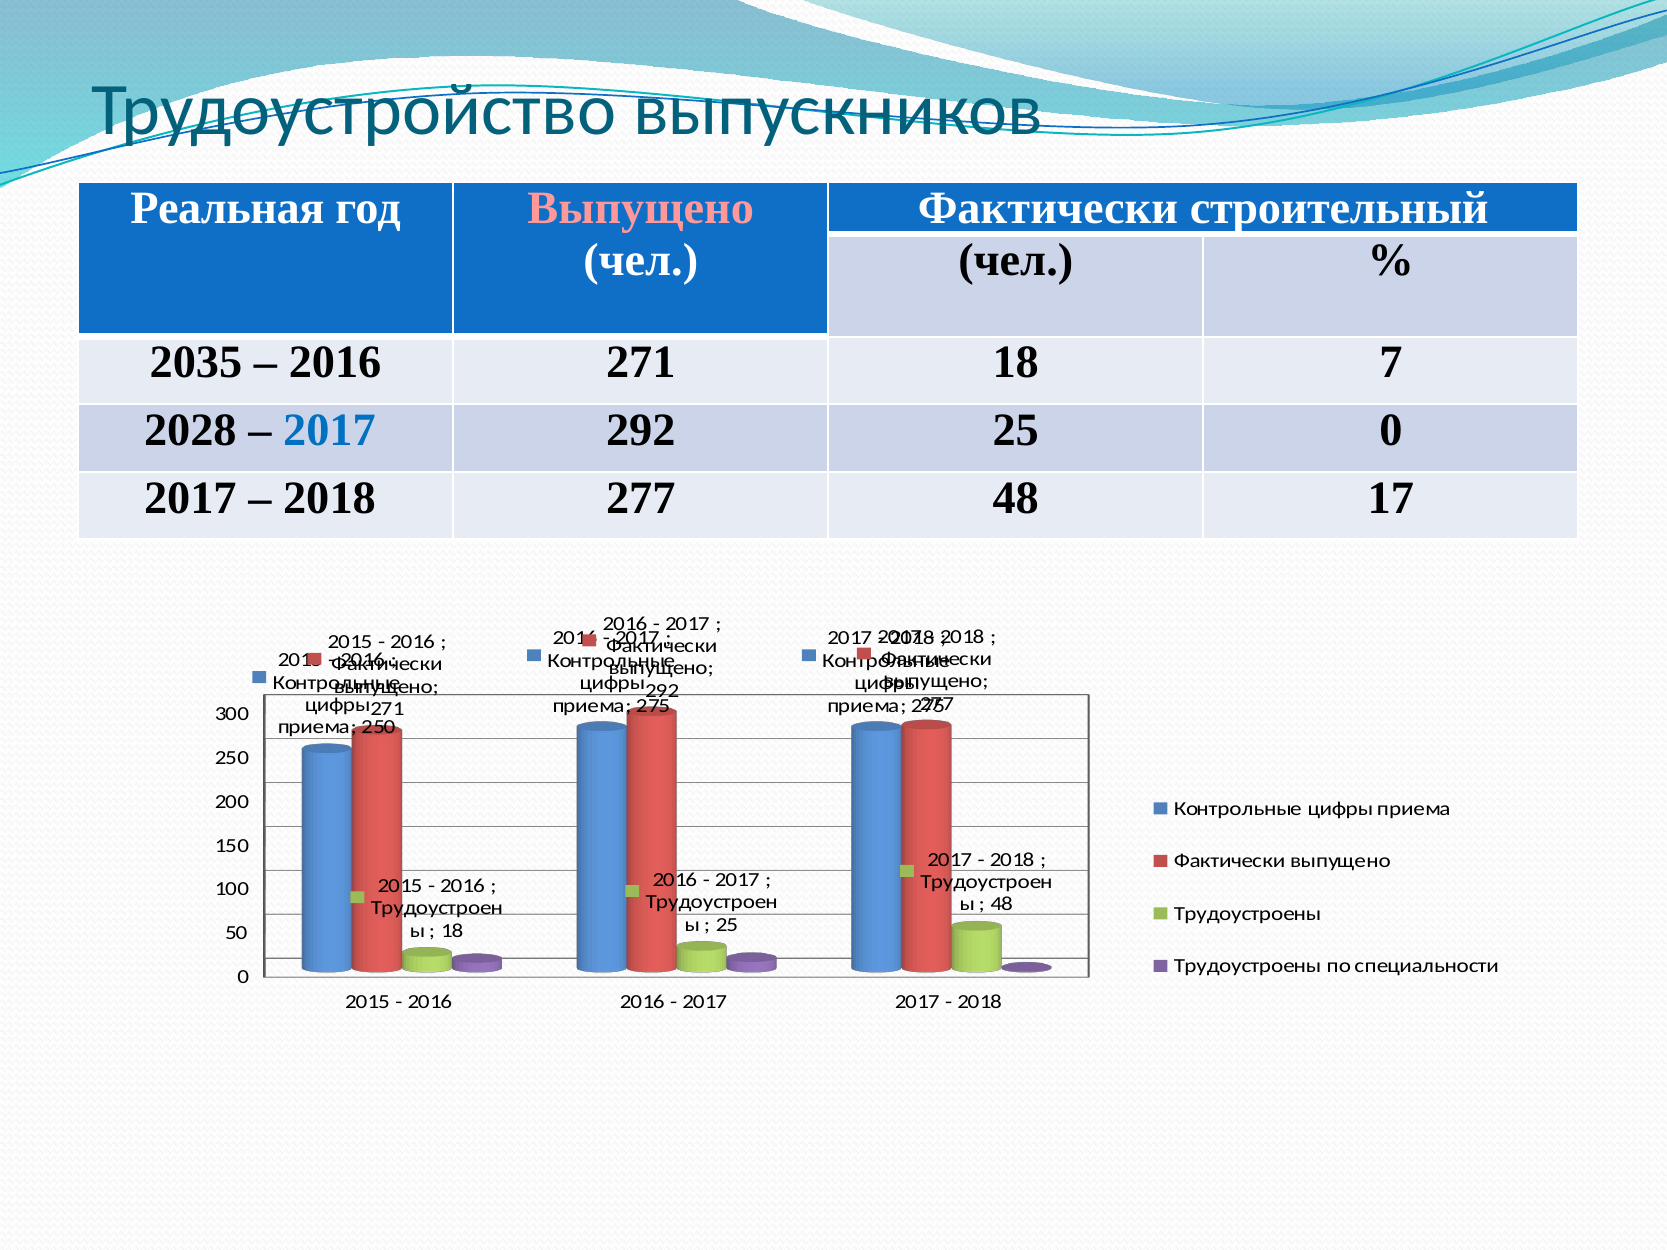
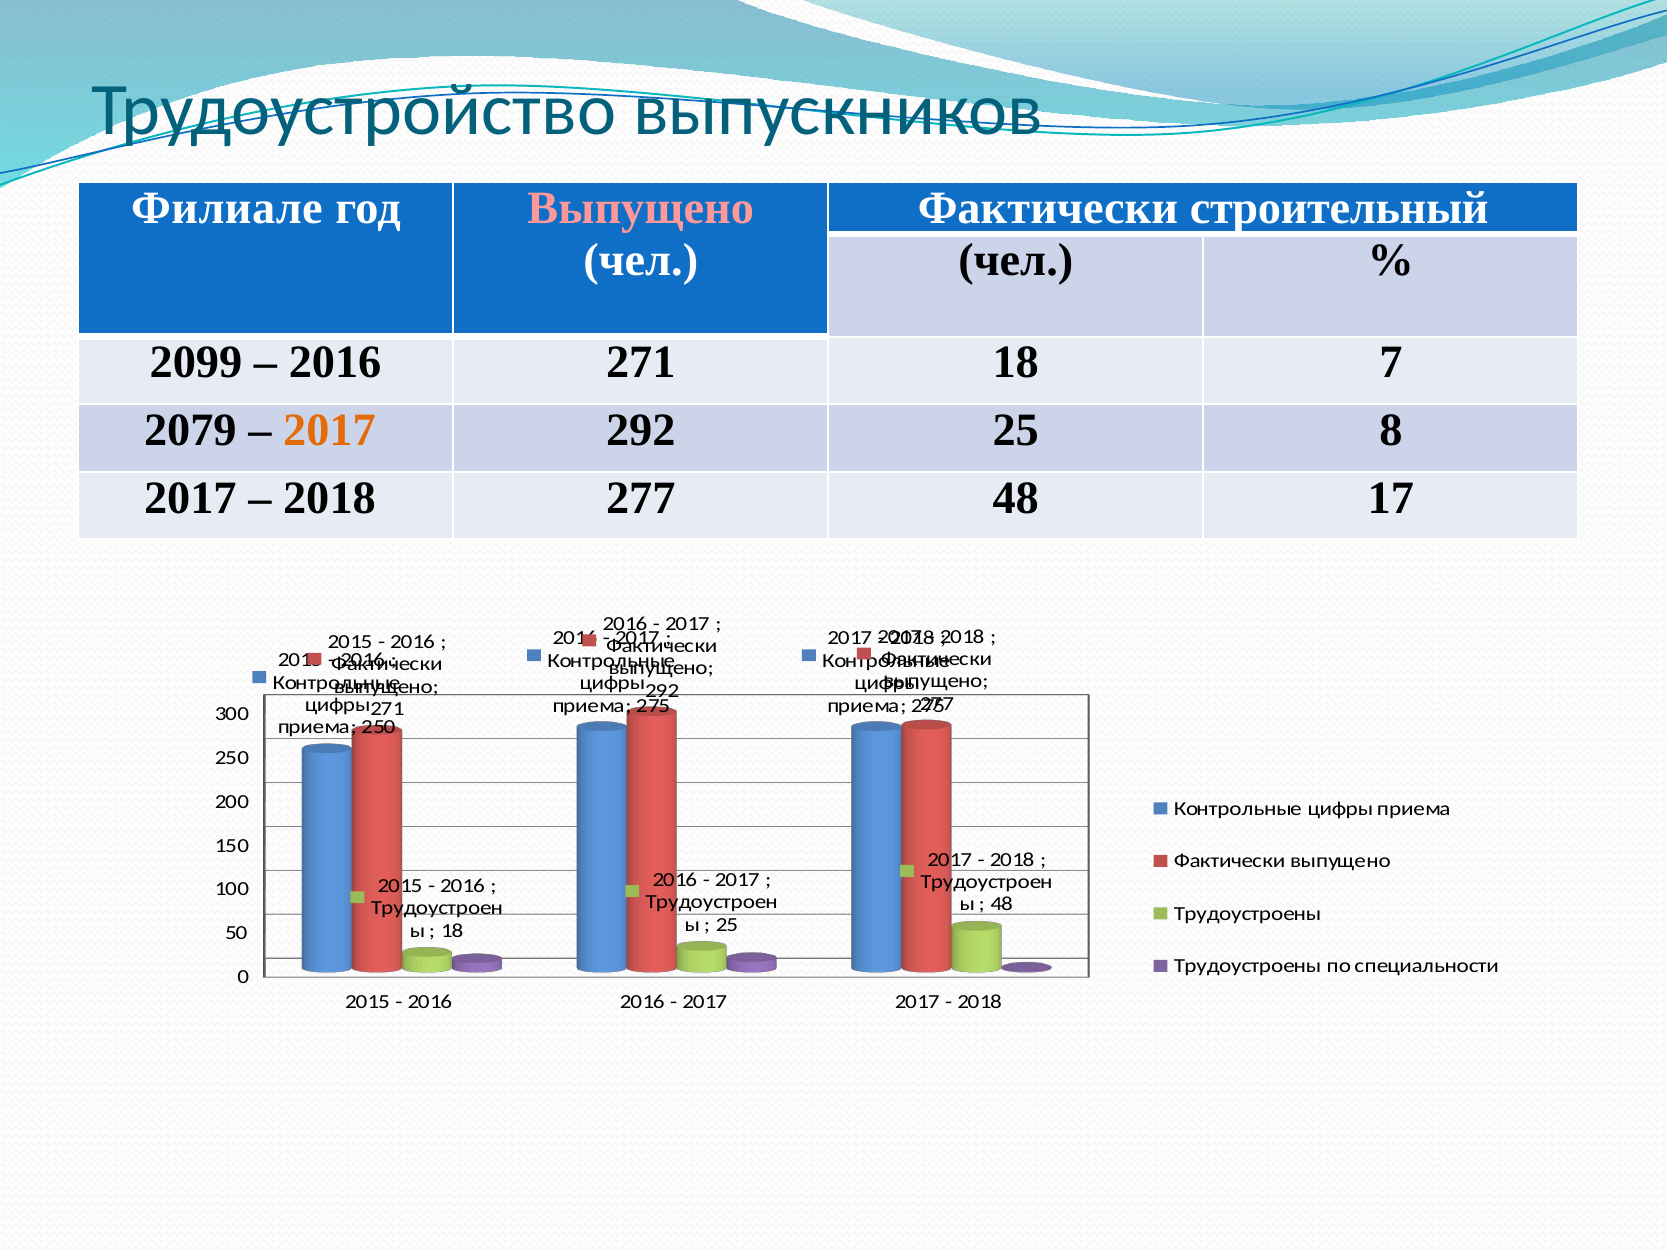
Реальная: Реальная -> Филиале (227, 208)
2035: 2035 -> 2099 (196, 363)
2028: 2028 -> 2079 (190, 430)
2017 colour: blue -> orange (329, 430)
25 0: 0 -> 8 (1391, 430)
